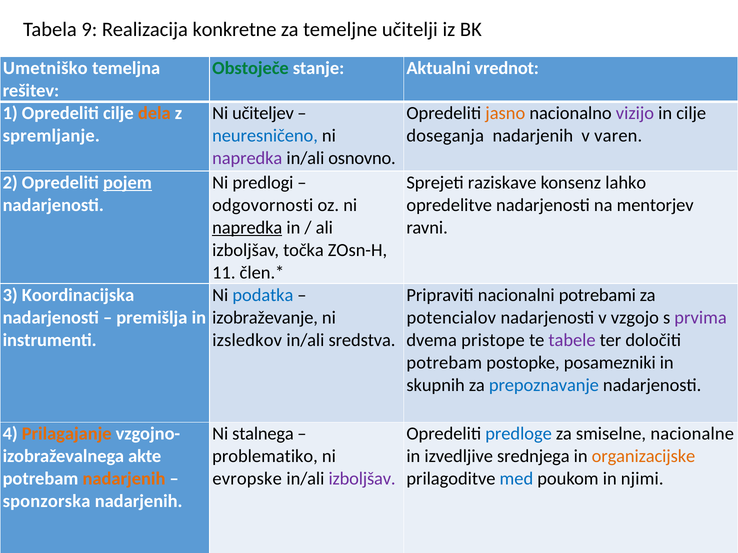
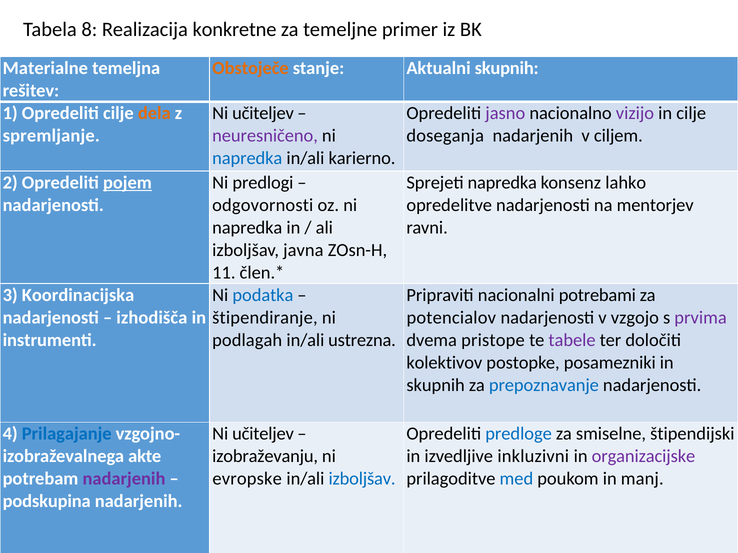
9: 9 -> 8 (89, 29)
učitelji: učitelji -> primer (410, 29)
Umetniško: Umetniško -> Materialne (45, 68)
Obstoječe colour: green -> orange (250, 68)
Aktualni vrednot: vrednot -> skupnih (507, 68)
jasno colour: orange -> purple (505, 113)
neuresničeno colour: blue -> purple (265, 136)
varen: varen -> ciljem (618, 136)
napredka colour: purple -> blue (247, 158)
osnovno: osnovno -> karierno (362, 158)
Sprejeti raziskave: raziskave -> napredka (502, 183)
napredka underline: present -> none (247, 228)
točka: točka -> javna (303, 250)
premišlja: premišlja -> izhodišča (152, 318)
izobraževanje: izobraževanje -> štipendiranje (265, 318)
izsledkov: izsledkov -> podlagah (247, 340)
sredstva: sredstva -> ustrezna (362, 340)
potrebam: potrebam -> kolektivov (444, 363)
Prilagajanje colour: orange -> blue (67, 434)
stalnega: stalnega -> učiteljev (263, 434)
nacionalne: nacionalne -> štipendijski (692, 434)
problematiko: problematiko -> izobraževanju (265, 457)
srednjega: srednjega -> inkluzivni (533, 457)
organizacijske colour: orange -> purple (643, 457)
nadarjenih colour: orange -> purple (124, 479)
izboljšav colour: purple -> blue (362, 479)
njimi: njimi -> manj (642, 479)
sponzorska: sponzorska -> podskupina (47, 502)
